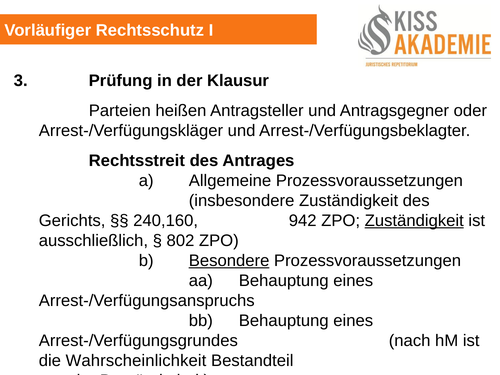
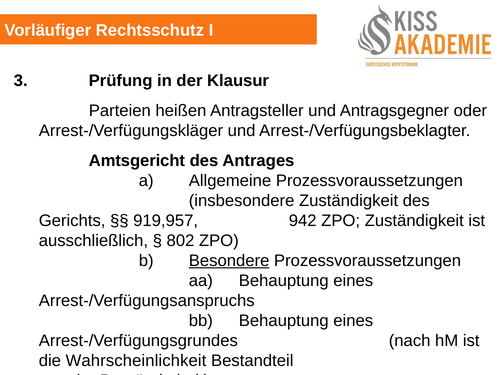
Rechtsstreit: Rechtsstreit -> Amtsgericht (137, 161)
240,160: 240,160 -> 919,957 (166, 221)
Zuständigkeit underline: present -> none (414, 221)
